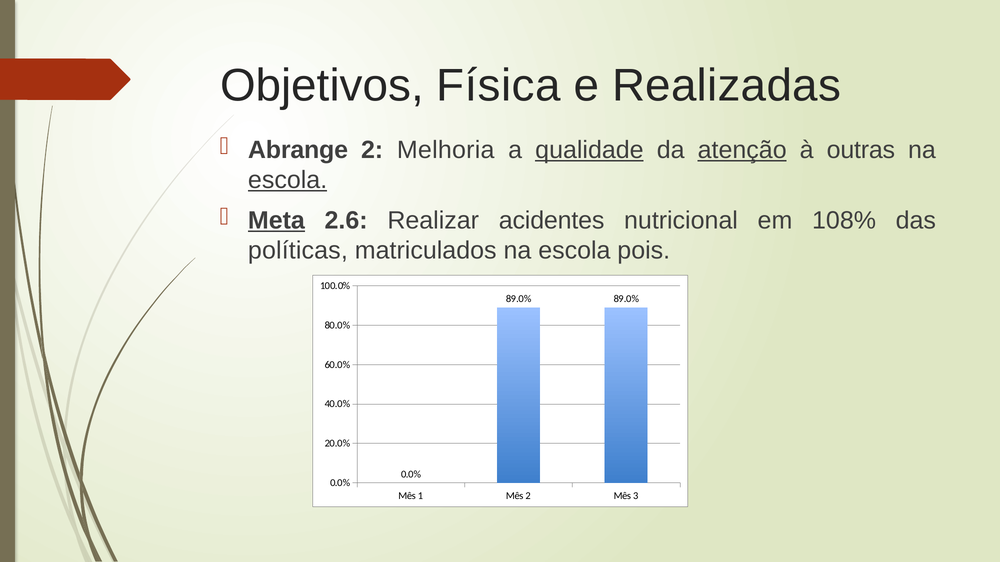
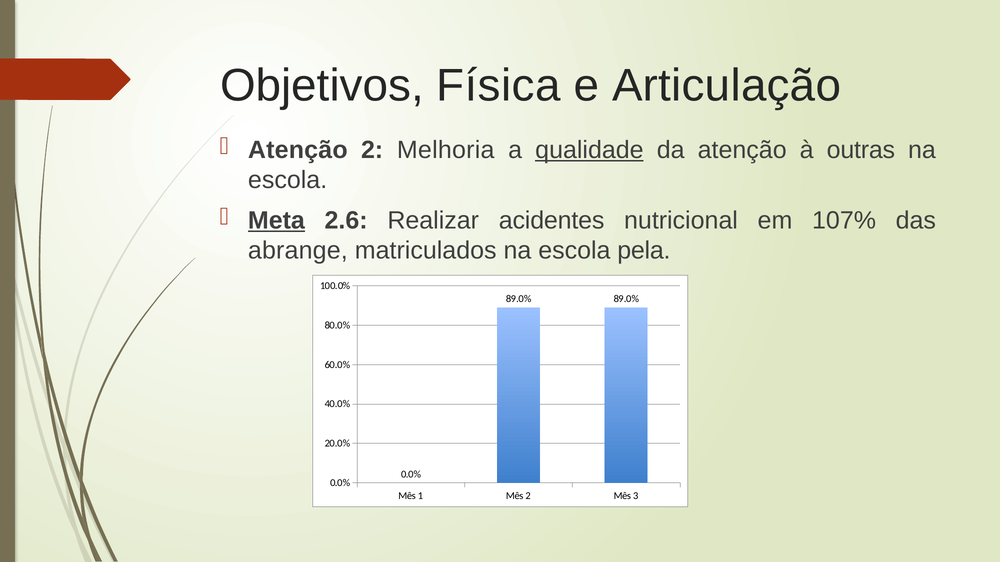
Realizadas: Realizadas -> Articulação (727, 86)
Abrange: Abrange -> Atenção (298, 150)
atenção underline: present -> none (742, 150)
escola underline: present -> none (288, 180)
108%: 108% -> 107% (844, 221)
políticas: políticas -> abrange (298, 251)
pois: pois -> pela (644, 251)
